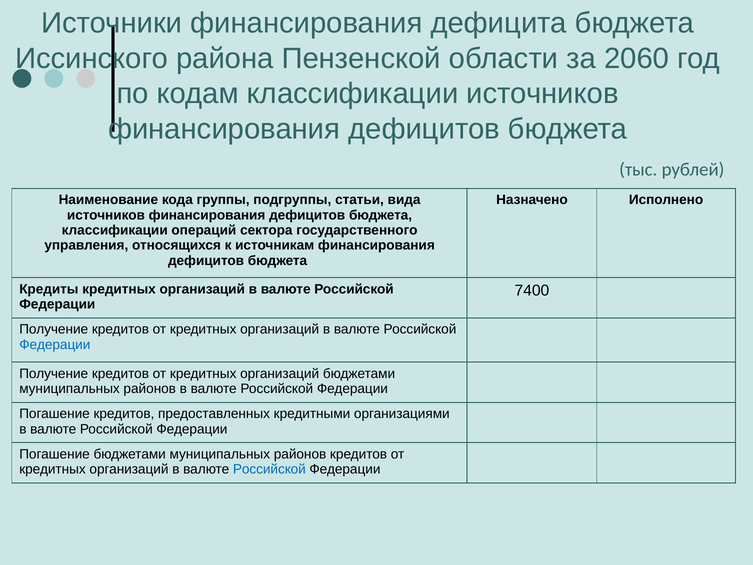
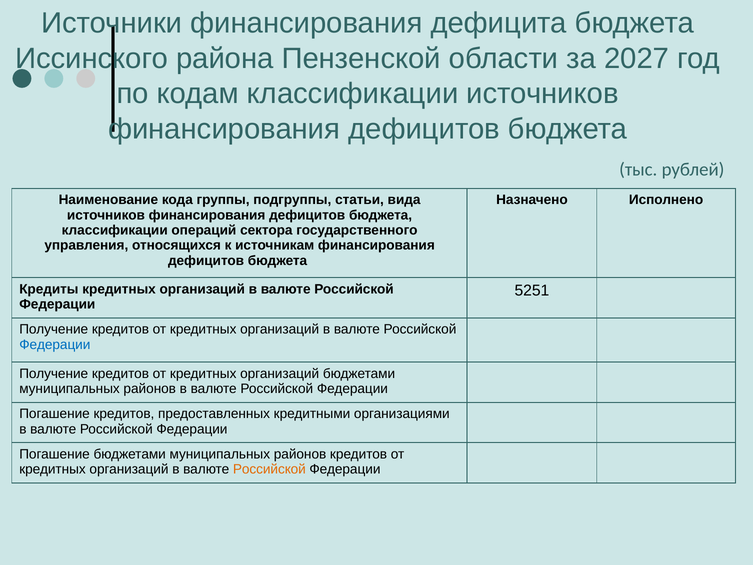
2060: 2060 -> 2027 (637, 58)
7400: 7400 -> 5251 (532, 290)
Российской colour: blue -> orange (269, 469)
